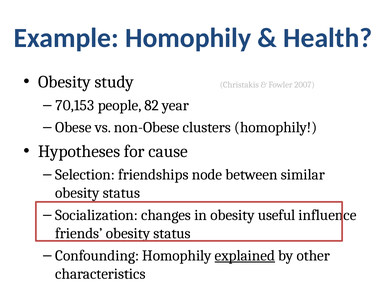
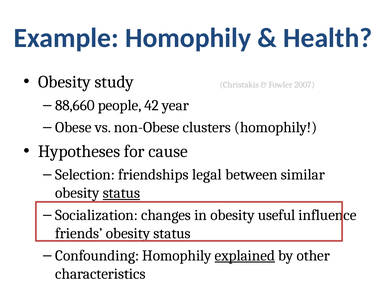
70,153: 70,153 -> 88,660 (75, 105)
82: 82 -> 42 (152, 105)
node: node -> legal (207, 175)
status underline: none -> present (121, 193)
